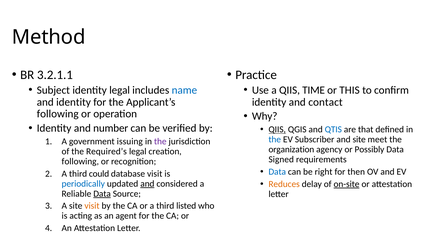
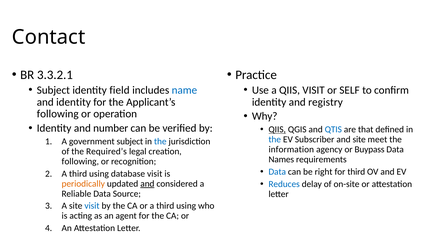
Method: Method -> Contact (49, 37)
3.2.1.1: 3.2.1.1 -> 3.3.2.1 (55, 75)
identity legal: legal -> field (120, 90)
QIIS TIME: TIME -> VISIT (314, 90)
THIS: THIS -> SELF (350, 90)
contact: contact -> registry (326, 102)
government issuing: issuing -> subject (130, 141)
the colour: purple -> blue (160, 141)
organization: organization -> information (291, 149)
Possibly: Possibly -> Buypass (370, 149)
Signed: Signed -> Names (281, 159)
for then: then -> third (356, 171)
could: could -> using (99, 173)
Reduces colour: orange -> blue (284, 184)
on-site underline: present -> none (347, 184)
periodically colour: blue -> orange (83, 183)
Data underline: present -> none (102, 193)
visit colour: orange -> blue (92, 206)
or a third listed: listed -> using (186, 206)
